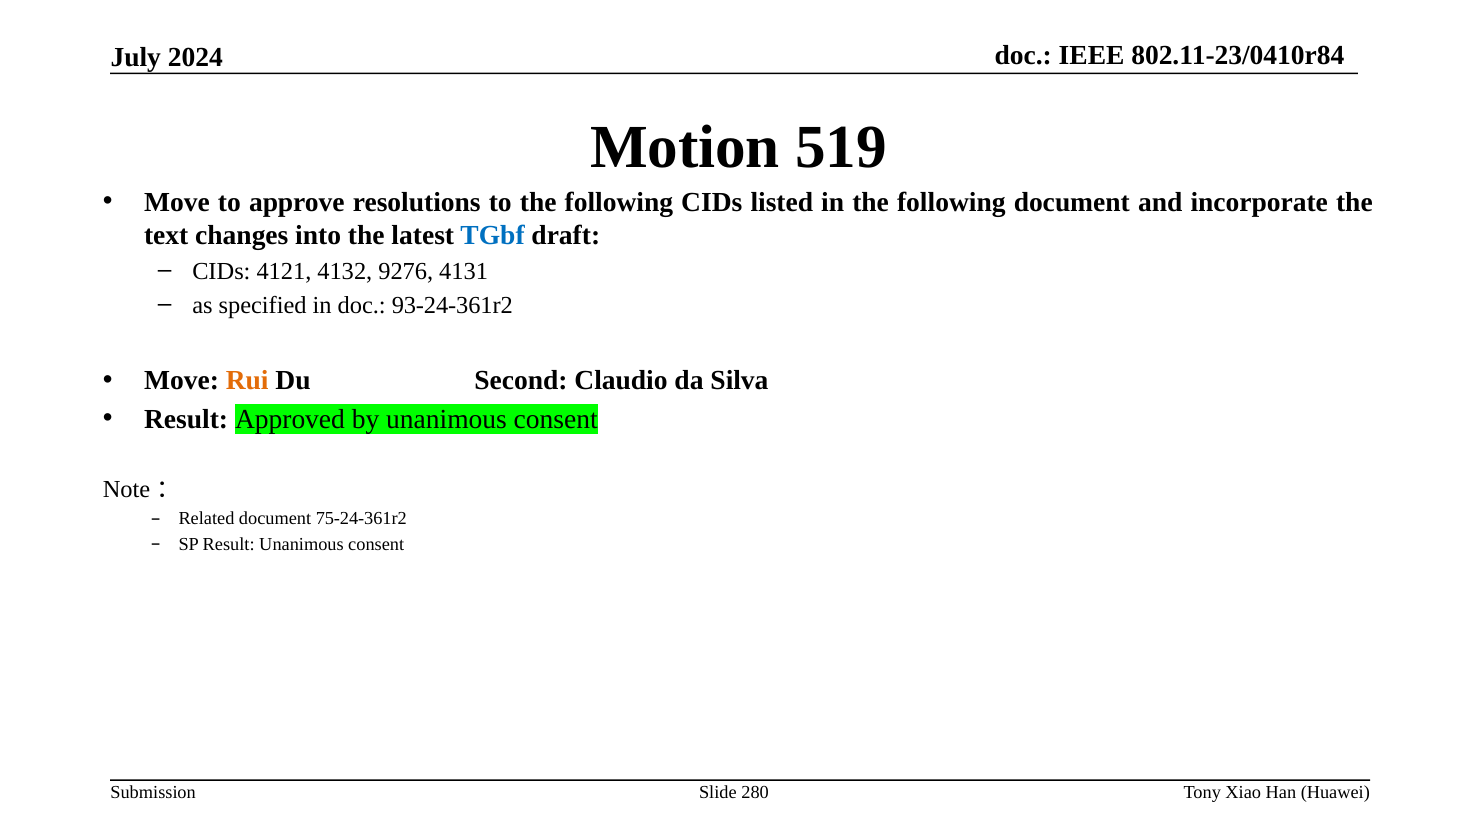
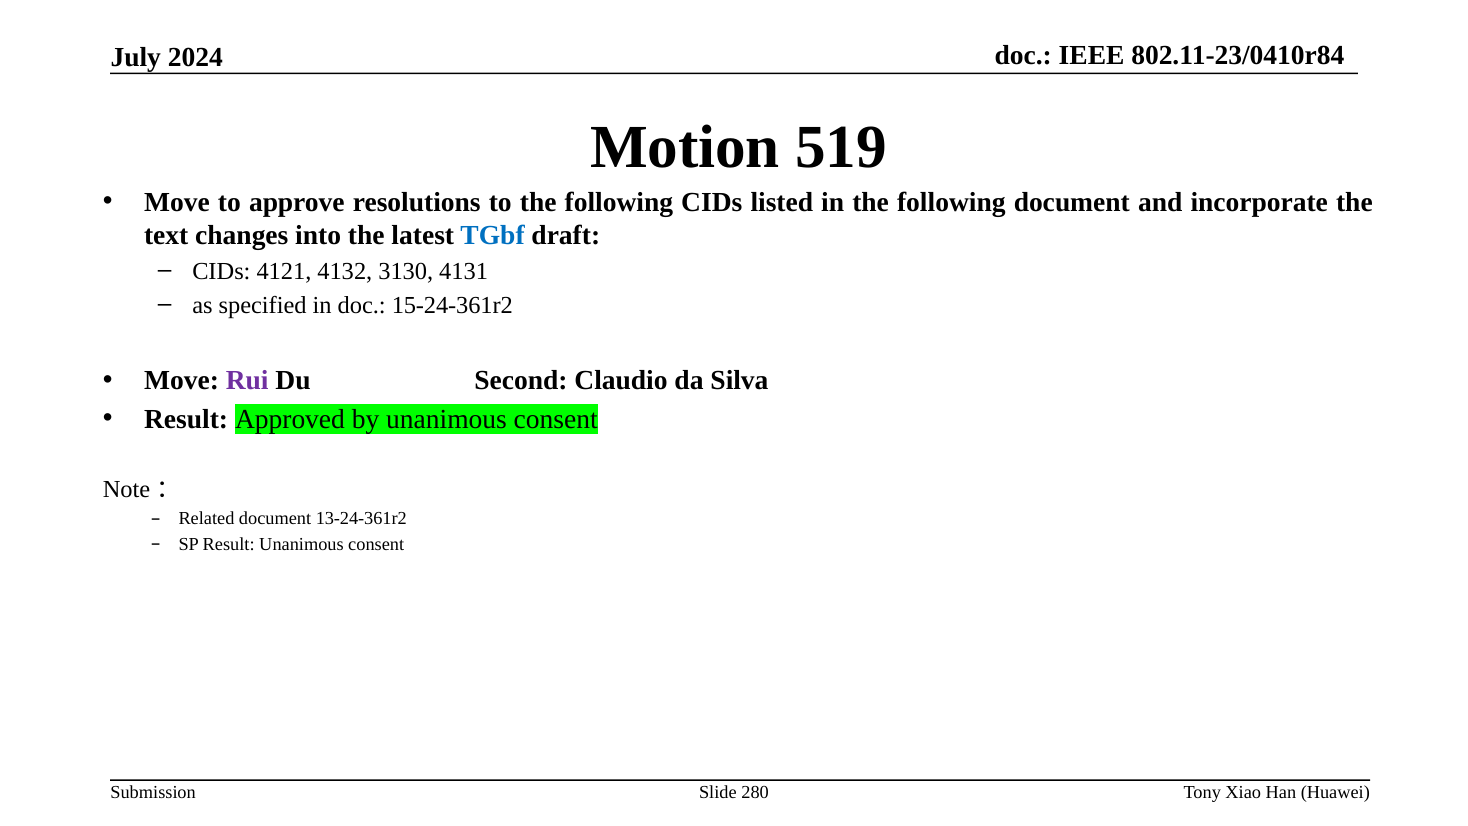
9276: 9276 -> 3130 (406, 271)
93-24-361r2: 93-24-361r2 -> 15-24-361r2 (452, 305)
Rui colour: orange -> purple (247, 381)
75-24-361r2: 75-24-361r2 -> 13-24-361r2 (361, 518)
